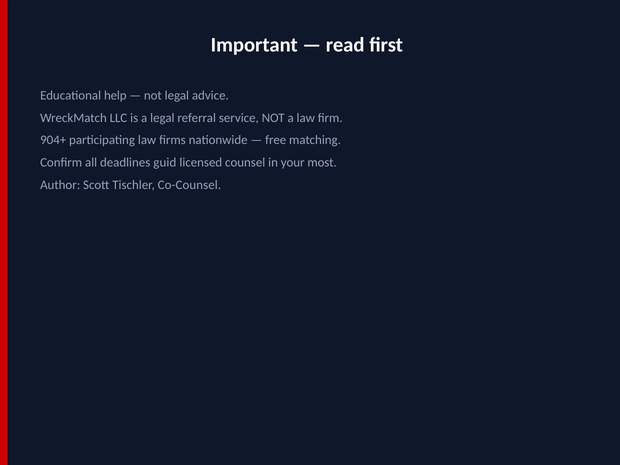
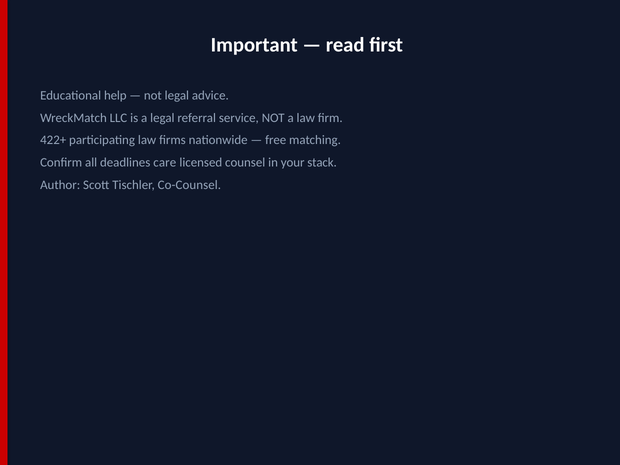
904+: 904+ -> 422+ (53, 140)
guid: guid -> care (165, 163)
most: most -> stack (322, 163)
